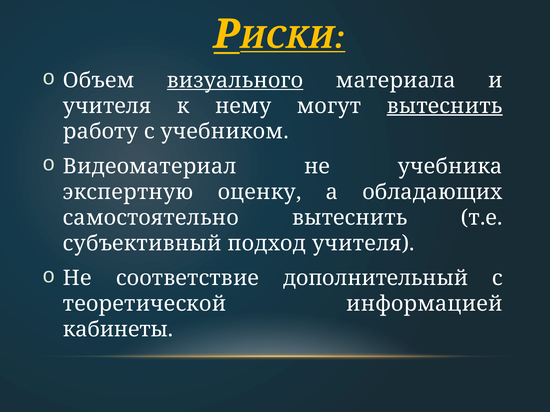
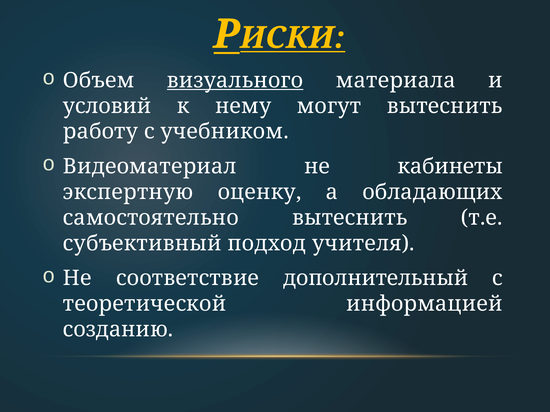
учителя: учителя -> условий (107, 106)
вытеснить underline: present -> none (445, 106)
учебника: учебника -> кабинеты (450, 167)
кабинеты: кабинеты -> созданию (118, 330)
